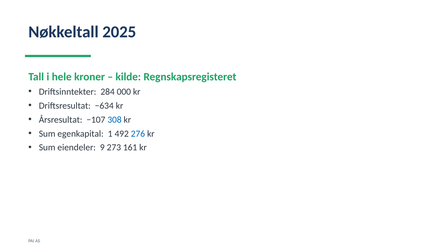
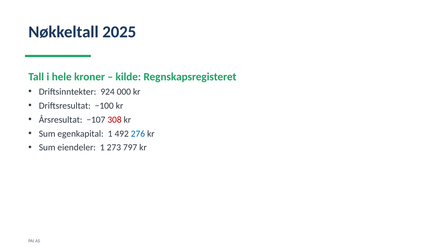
284: 284 -> 924 (108, 92)
−634: −634 -> −100 (104, 106)
308 colour: blue -> red (114, 120)
eiendeler 9: 9 -> 1 (102, 147)
161: 161 -> 797 (130, 147)
